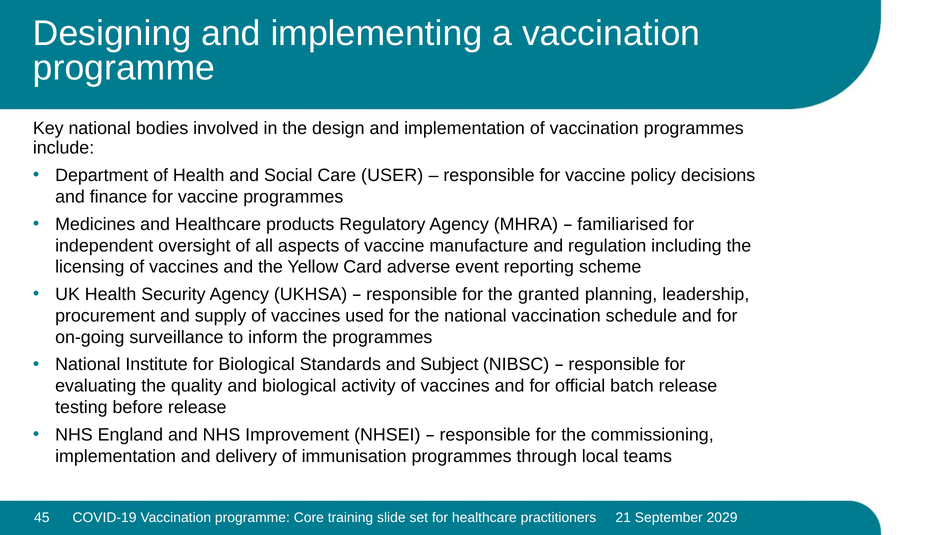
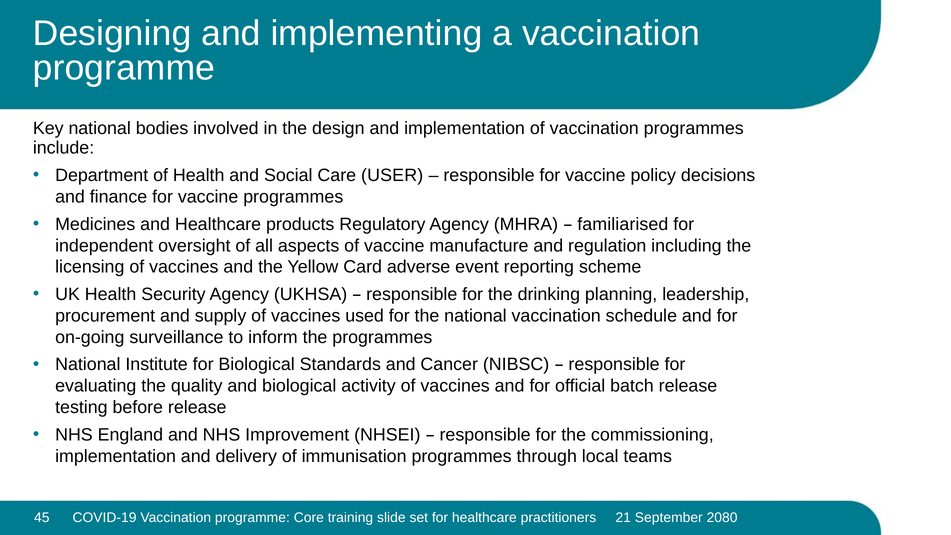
granted: granted -> drinking (549, 294)
Subject: Subject -> Cancer (449, 365)
2029: 2029 -> 2080 (722, 517)
